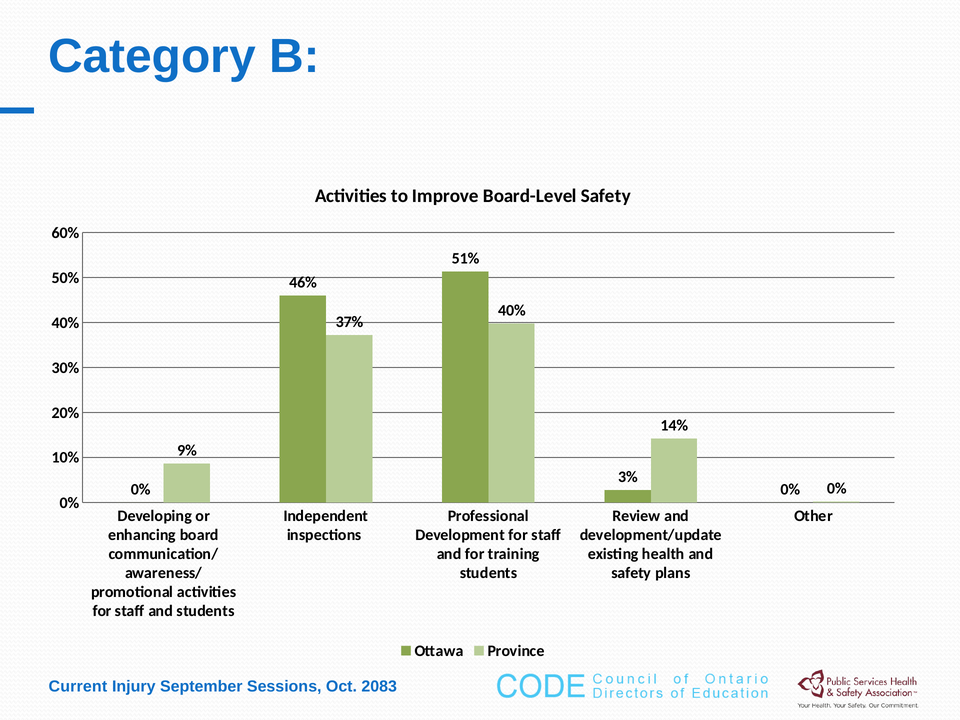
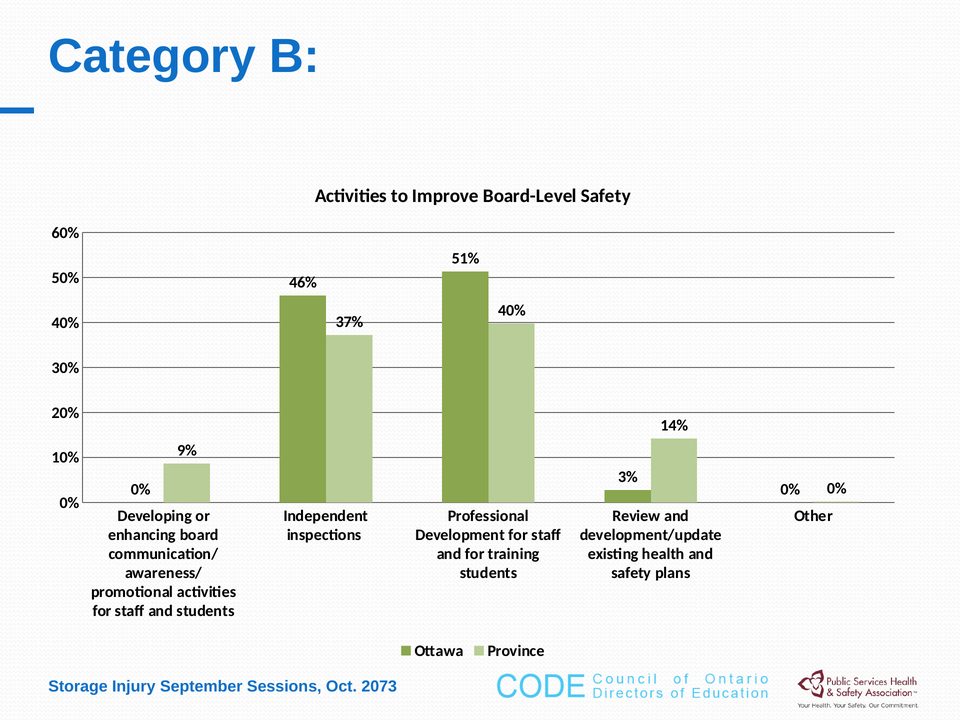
Current: Current -> Storage (78, 687)
2083: 2083 -> 2073 (379, 687)
